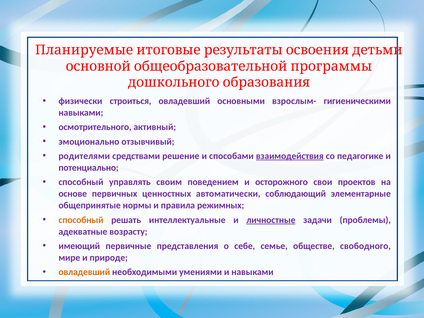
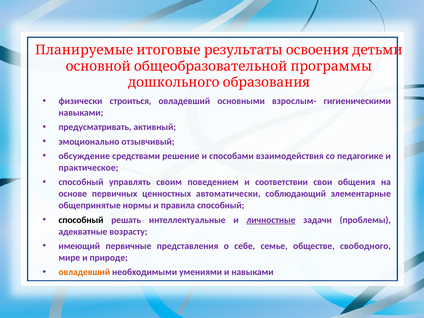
осмотрительного: осмотрительного -> предусматривать (95, 127)
родителями: родителями -> обсуждение (84, 156)
взаимодействия underline: present -> none (290, 156)
потенциально: потенциально -> практическое (88, 168)
осторожного: осторожного -> соответствии (282, 182)
проектов: проектов -> общения (357, 182)
правила режимных: режимных -> способный (221, 205)
способный colour: orange -> black (81, 220)
